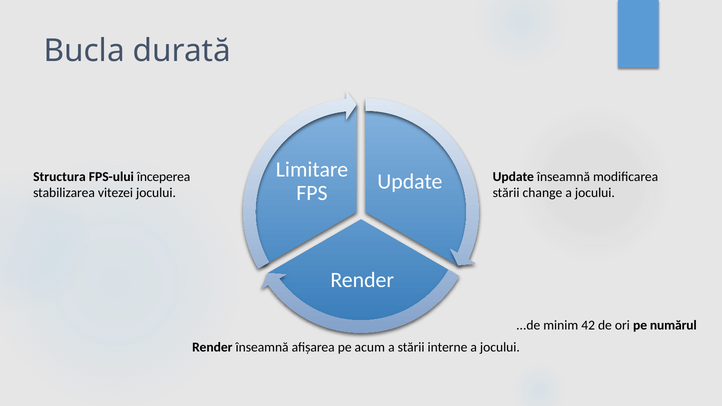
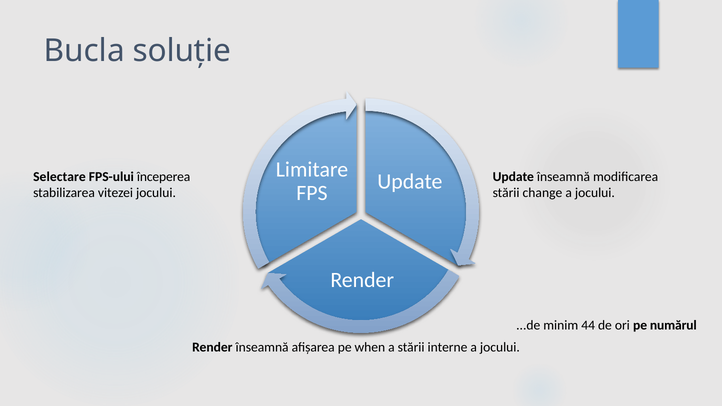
durată: durată -> soluție (182, 51)
Structura: Structura -> Selectare (59, 177)
42: 42 -> 44 (588, 325)
acum: acum -> when (370, 347)
